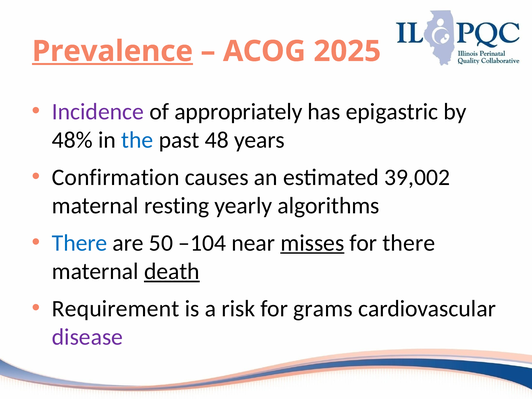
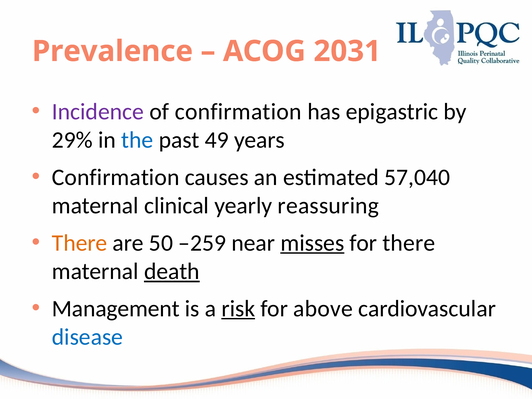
Prevalence underline: present -> none (112, 51)
2025: 2025 -> 2031 (347, 51)
of appropriately: appropriately -> confirmation (238, 112)
48%: 48% -> 29% (72, 140)
48: 48 -> 49 (217, 140)
39,002: 39,002 -> 57,040 (417, 177)
resting: resting -> clinical (177, 206)
algorithms: algorithms -> reassuring (328, 206)
There colour: blue -> orange (80, 243)
–104: –104 -> –259 (202, 243)
Requirement: Requirement -> Management (116, 309)
risk underline: none -> present (238, 309)
grams: grams -> above (323, 309)
disease colour: purple -> blue (87, 337)
